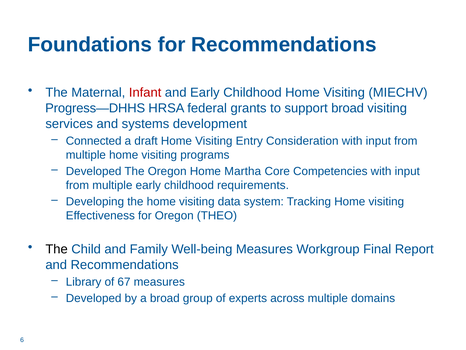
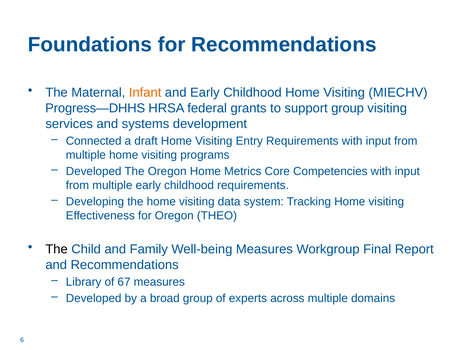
Infant colour: red -> orange (145, 93)
support broad: broad -> group (348, 108)
Entry Consideration: Consideration -> Requirements (302, 141)
Martha: Martha -> Metrics (243, 171)
